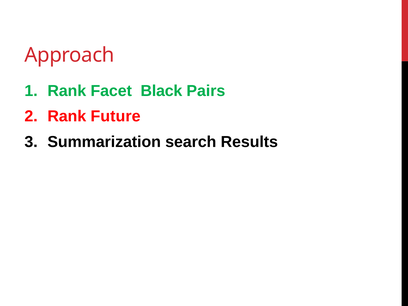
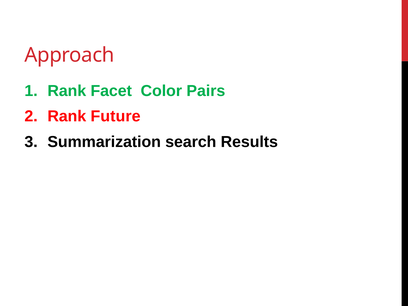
Black: Black -> Color (161, 91)
